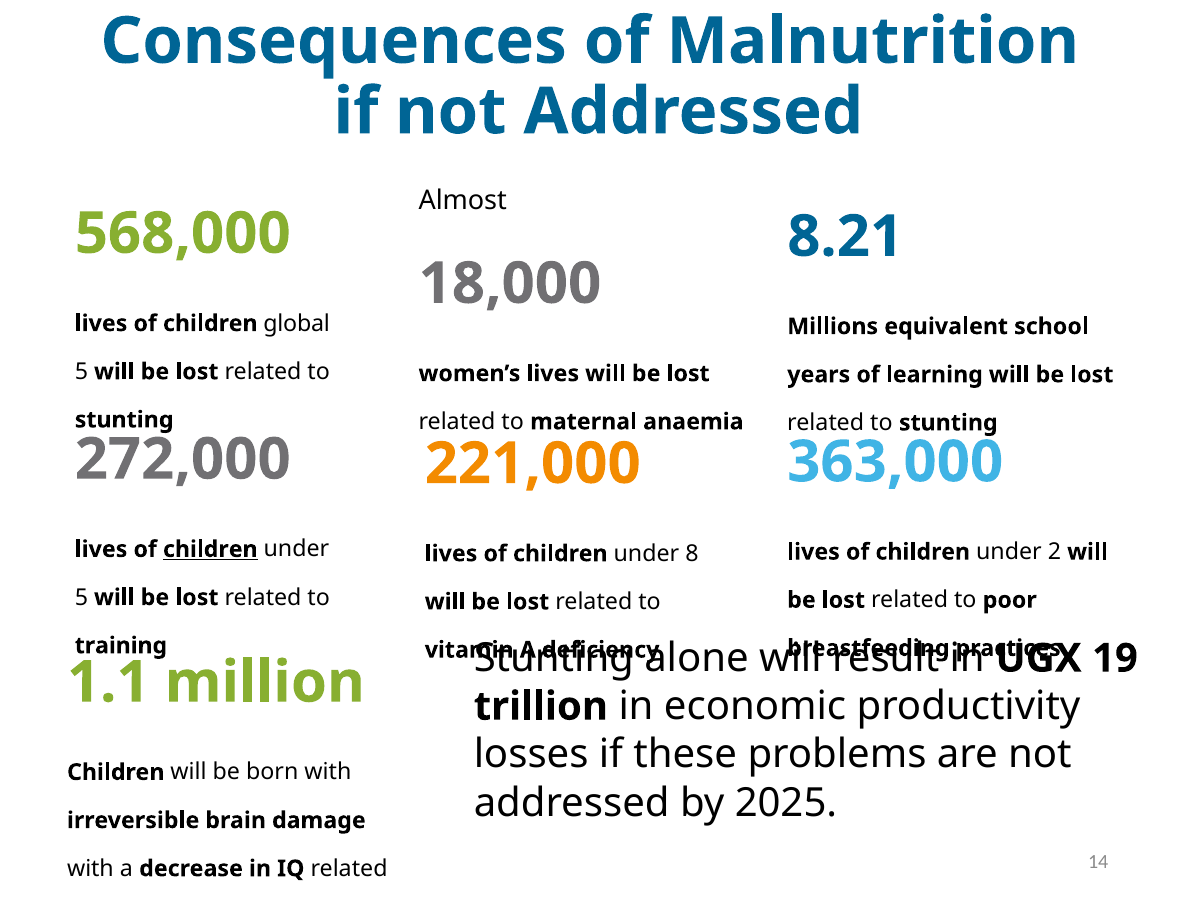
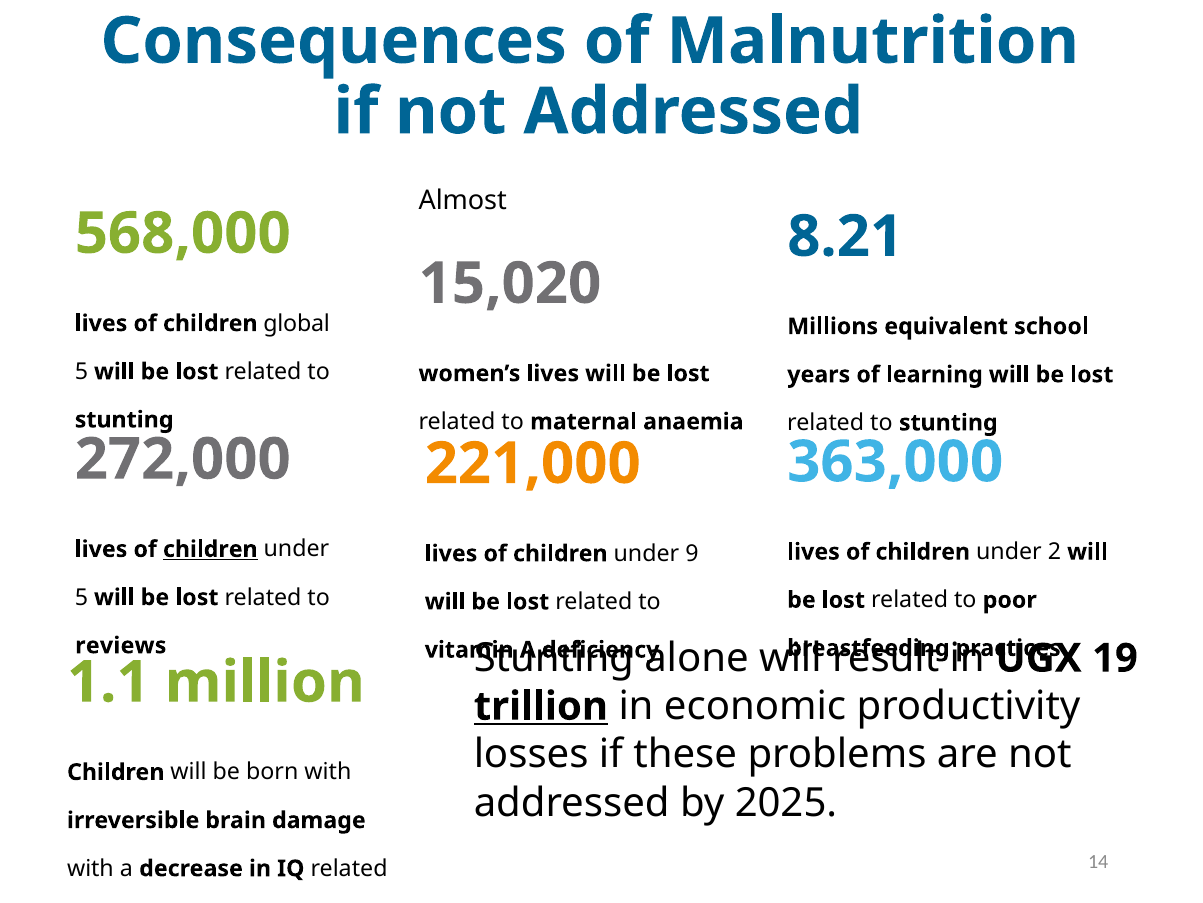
18,000: 18,000 -> 15,020 (510, 284)
8: 8 -> 9 (692, 553)
training: training -> reviews (121, 645)
trillion underline: none -> present (541, 706)
